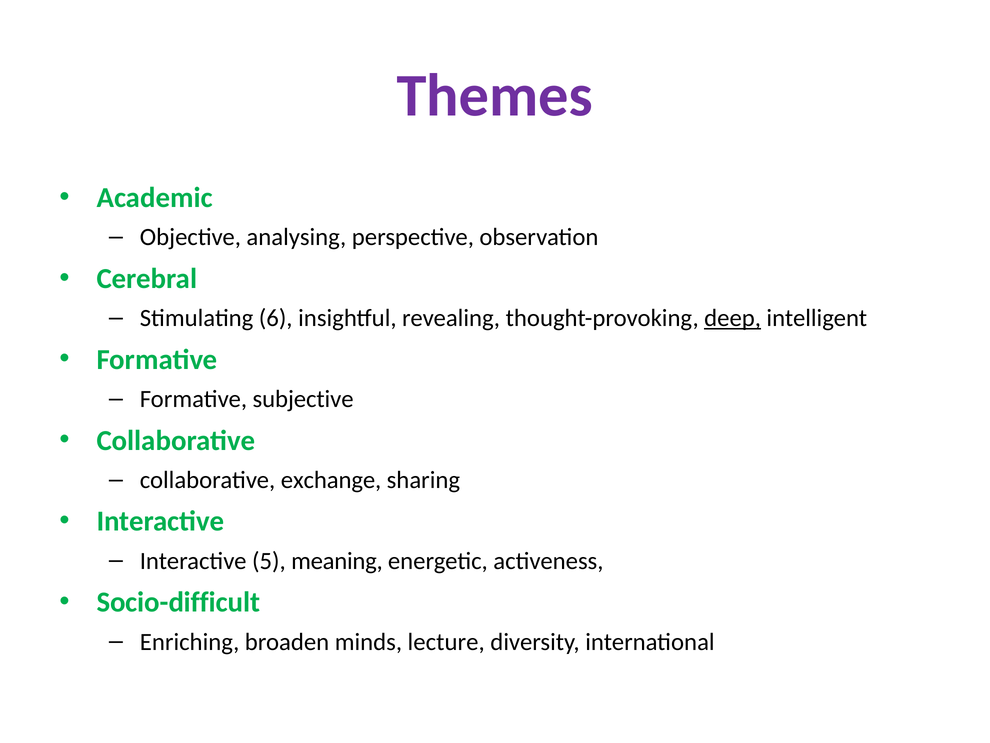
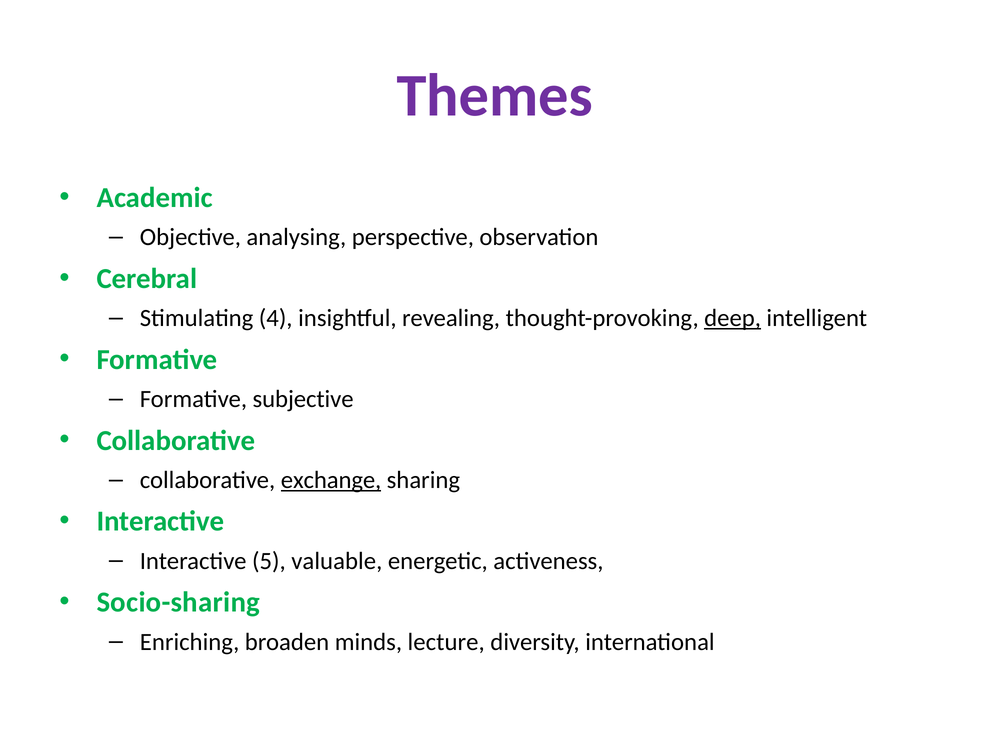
6: 6 -> 4 (276, 318)
exchange underline: none -> present (331, 480)
meaning: meaning -> valuable (337, 561)
Socio-difficult: Socio-difficult -> Socio-sharing (178, 602)
